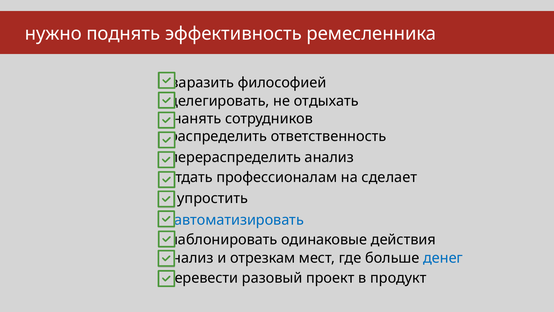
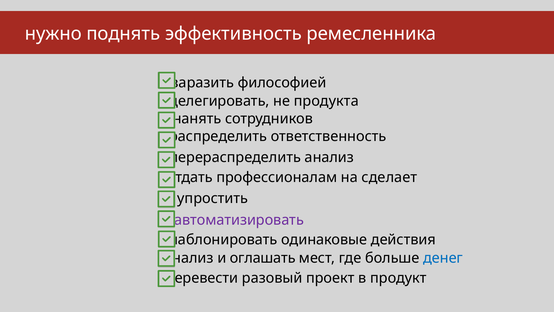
отдыхать: отдыхать -> продукта (326, 101)
автоматизировать colour: blue -> purple (239, 220)
отрезкам: отрезкам -> оглашать (263, 258)
